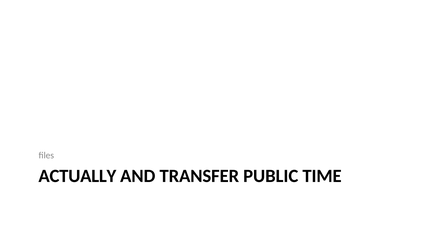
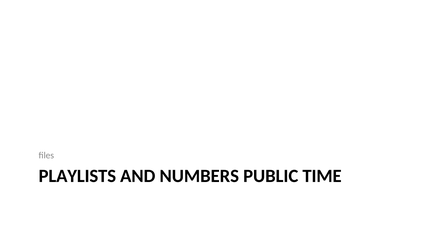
ACTUALLY: ACTUALLY -> PLAYLISTS (77, 176)
TRANSFER: TRANSFER -> NUMBERS (199, 176)
